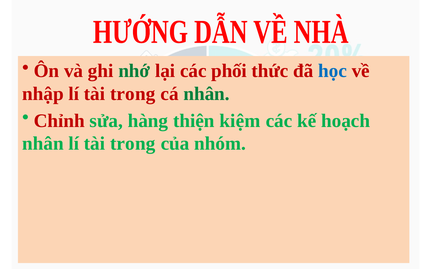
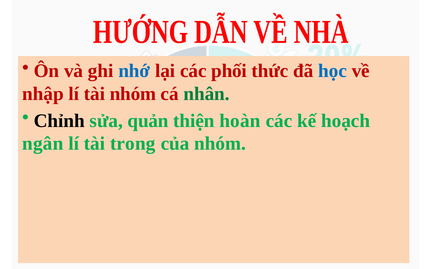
nhớ colour: green -> blue (134, 71)
trong: trong -> nhóm (133, 94)
Chỉnh colour: red -> black (59, 121)
hàng: hàng -> quản (148, 121)
kiệm: kiệm -> hoàn (240, 121)
nhân: nhân -> ngân (43, 144)
